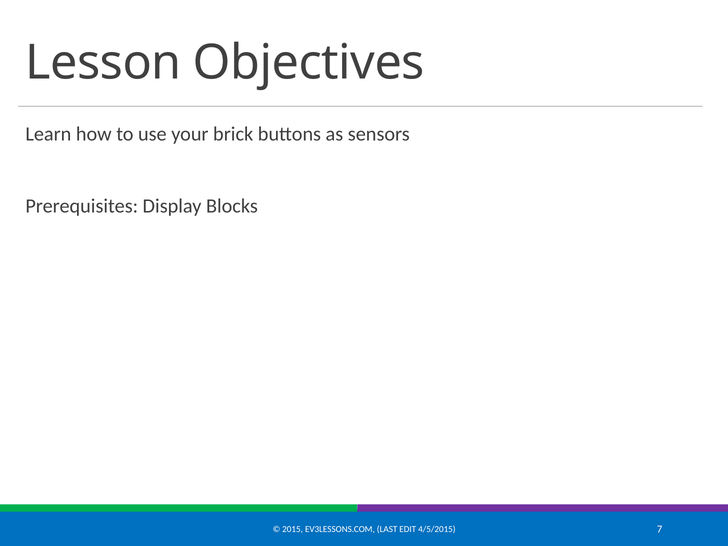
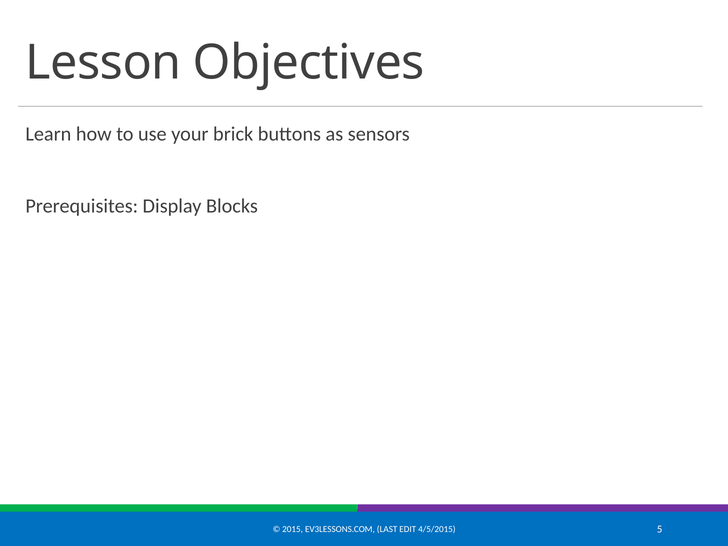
7: 7 -> 5 (660, 529)
